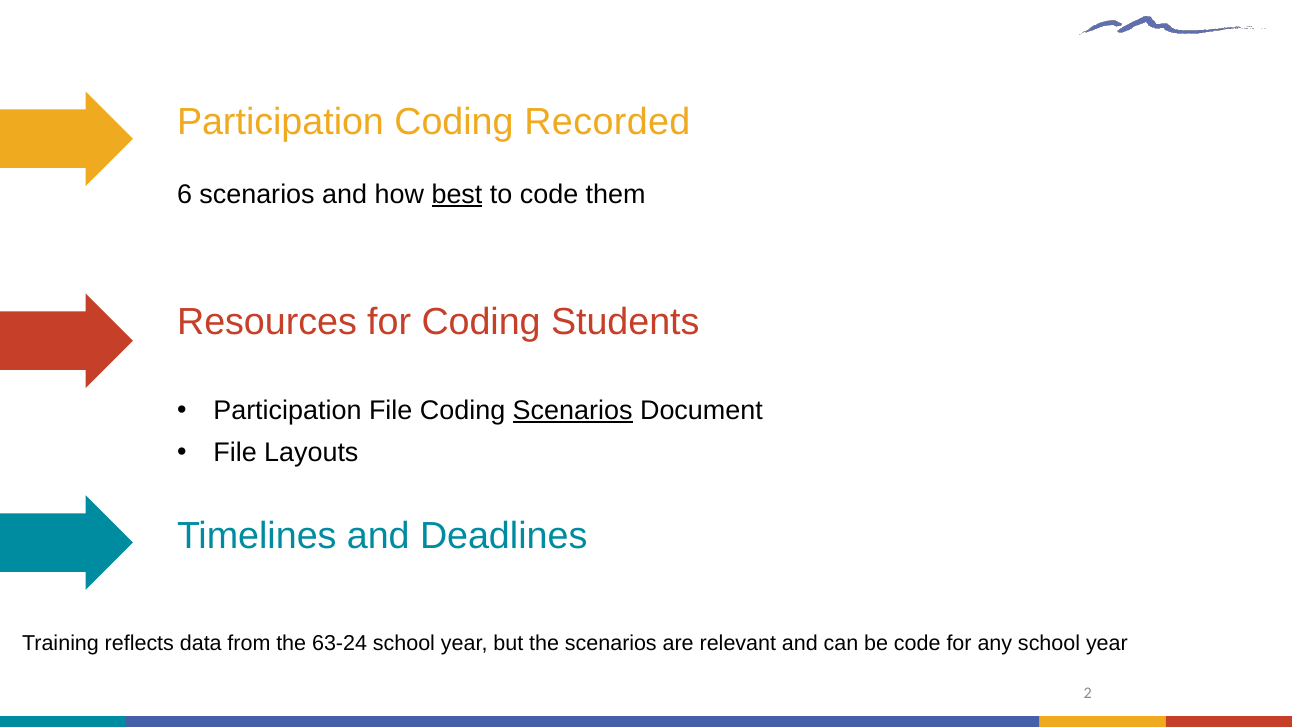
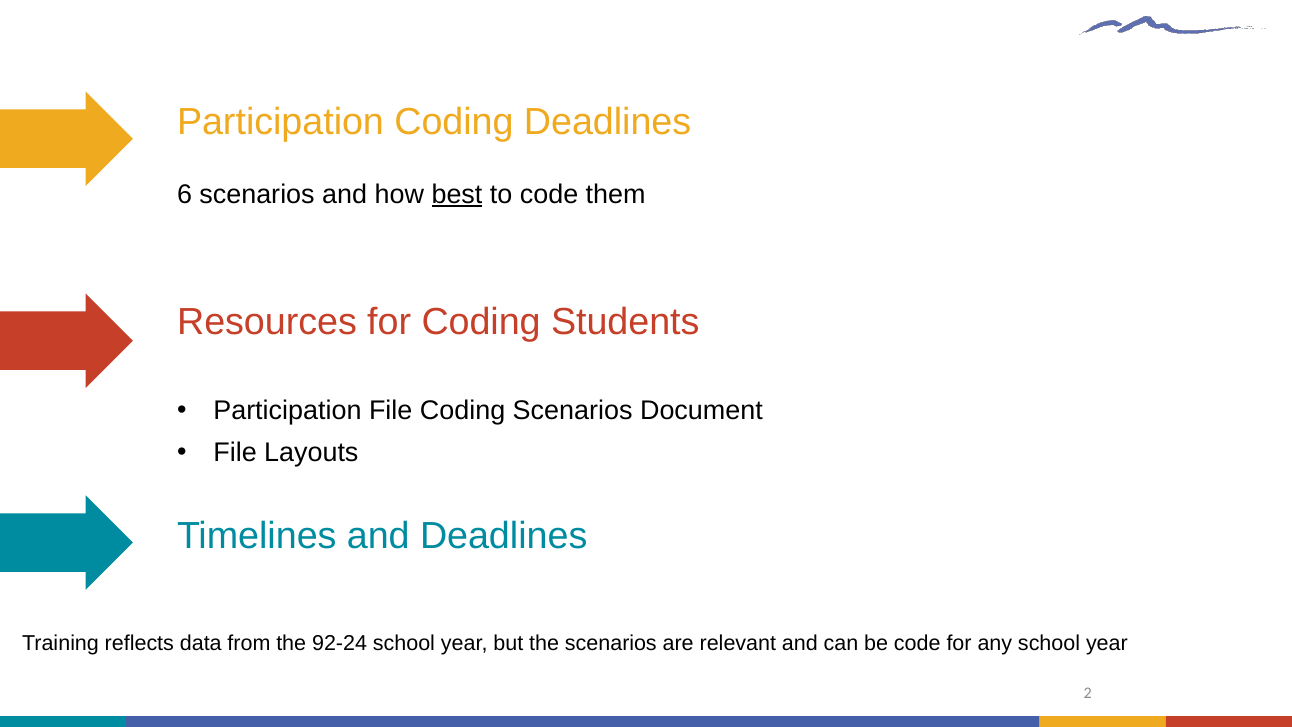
Coding Recorded: Recorded -> Deadlines (608, 122)
Scenarios underline: present -> none (573, 410)
63-24: 63-24 -> 92-24 (340, 643)
